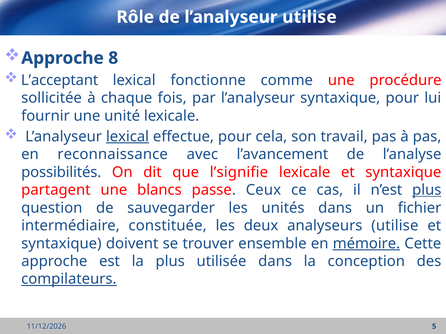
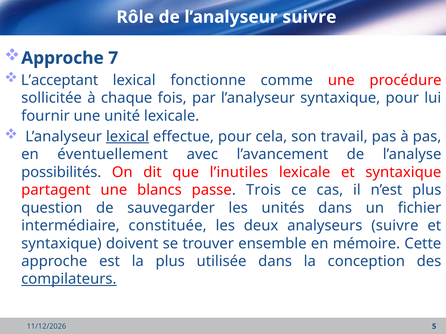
l’analyseur utilise: utilise -> suivre (309, 17)
8: 8 -> 7 (113, 58)
reconnaissance: reconnaissance -> éventuellement (113, 155)
l’signifie: l’signifie -> l’inutiles (239, 172)
Ceux: Ceux -> Trois (263, 190)
plus underline: present -> none (427, 190)
analyseurs utilise: utilise -> suivre (395, 226)
mémoire underline: present -> none (366, 244)
